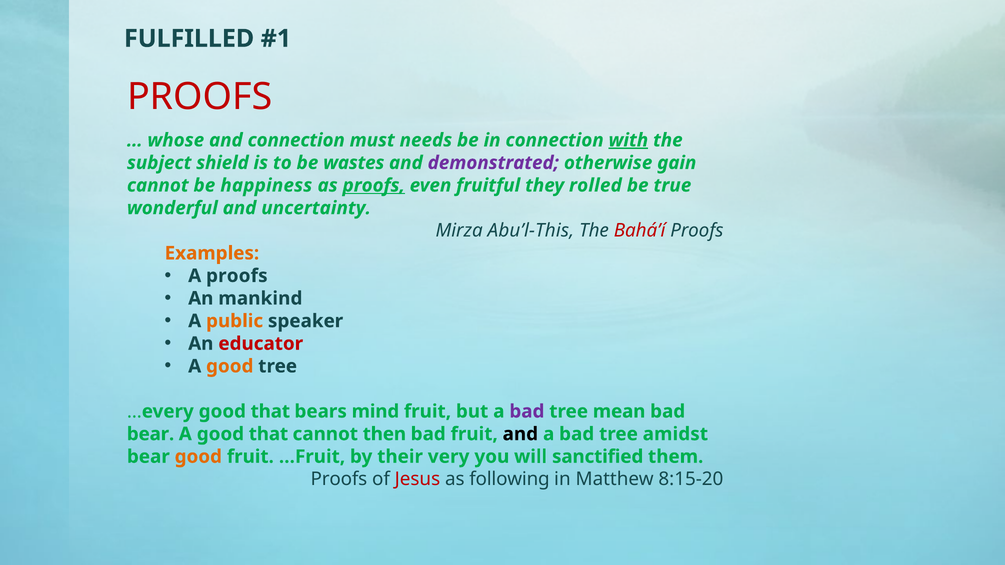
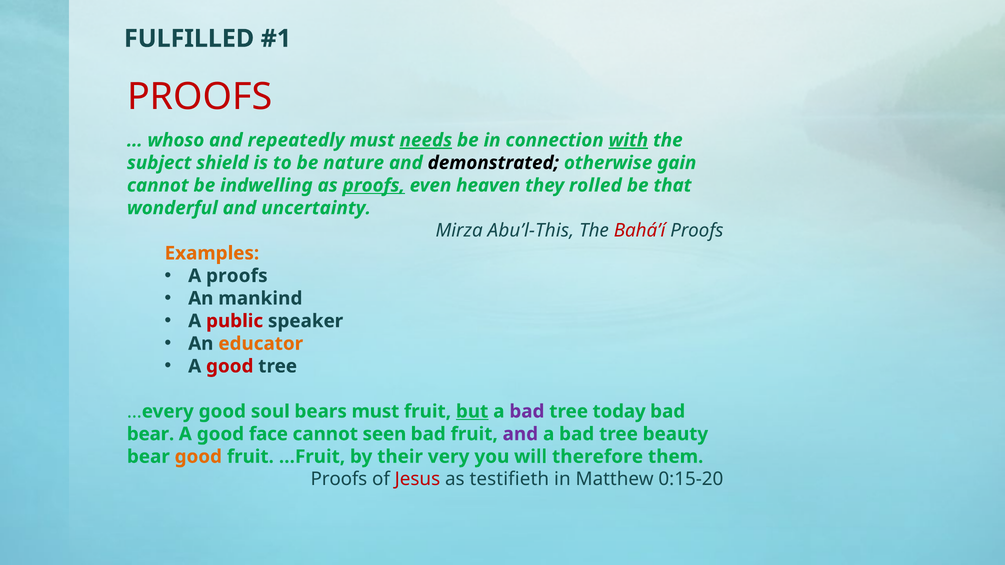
whose: whose -> whoso (176, 140)
and connection: connection -> repeatedly (296, 140)
needs underline: none -> present (426, 140)
wastes: wastes -> nature (354, 163)
demonstrated colour: purple -> black (493, 163)
happiness: happiness -> indwelling (266, 186)
fruitful: fruitful -> heaven (488, 186)
true: true -> that (672, 186)
public colour: orange -> red (235, 321)
educator colour: red -> orange (261, 344)
good colour: orange -> red (230, 367)
that: that -> soul (270, 412)
bears mind: mind -> must (375, 412)
but underline: none -> present (472, 412)
mean: mean -> today (619, 412)
A good that: that -> face (268, 434)
then: then -> seen (384, 434)
and colour: black -> purple (520, 434)
amidst: amidst -> beauty (675, 434)
sanctified: sanctified -> therefore (598, 457)
following: following -> testifieth (509, 480)
8:15-20: 8:15-20 -> 0:15-20 (691, 480)
